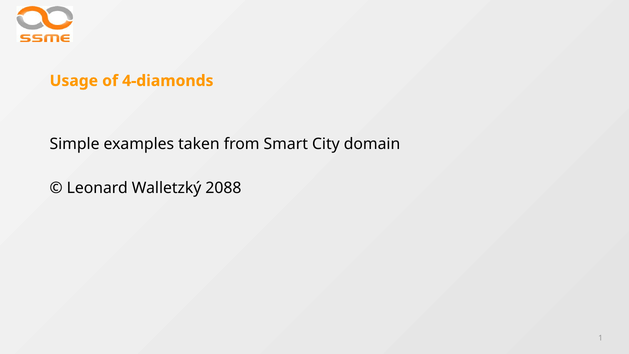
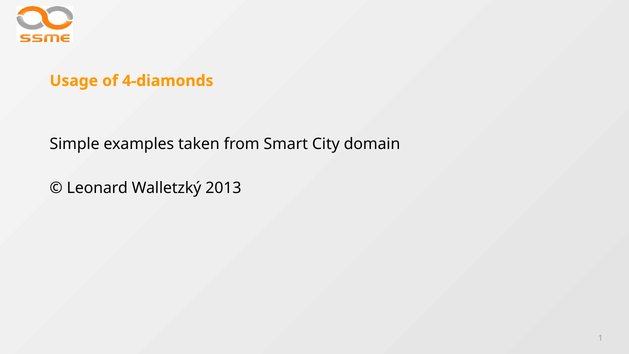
2088: 2088 -> 2013 (223, 188)
